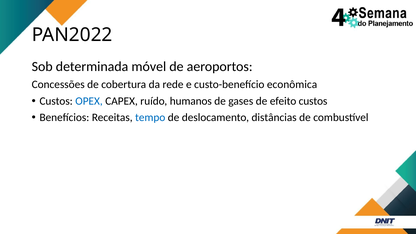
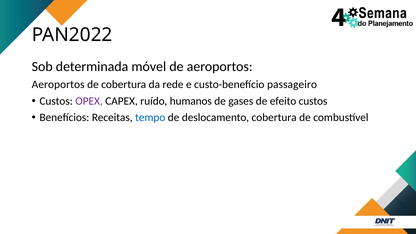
Concessões: Concessões -> Aeroportos (58, 85)
econômica: econômica -> passageiro (292, 85)
OPEX colour: blue -> purple (89, 101)
deslocamento distâncias: distâncias -> cobertura (274, 118)
